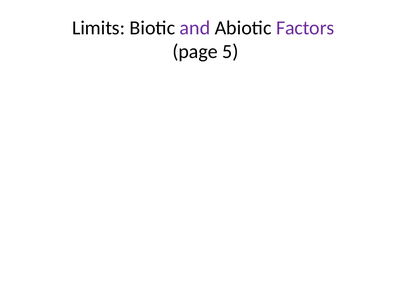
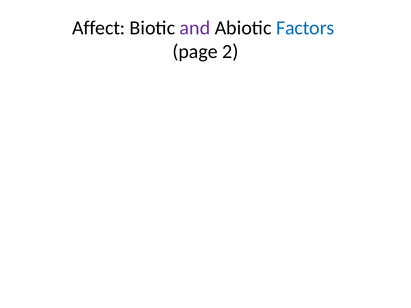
Limits: Limits -> Affect (99, 28)
Factors colour: purple -> blue (305, 28)
5: 5 -> 2 (230, 52)
